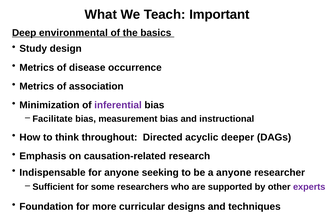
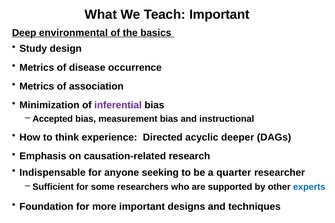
Facilitate: Facilitate -> Accepted (53, 119)
throughout: throughout -> experience (109, 138)
a anyone: anyone -> quarter (234, 173)
experts colour: purple -> blue (309, 187)
more curricular: curricular -> important (142, 207)
